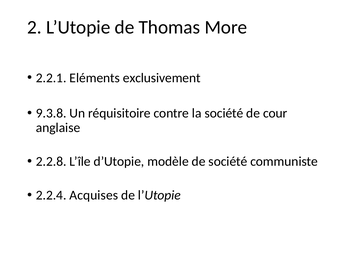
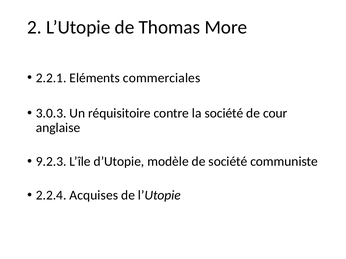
exclusivement: exclusivement -> commerciales (162, 78)
9.3.8: 9.3.8 -> 3.0.3 (51, 113)
2.2.8: 2.2.8 -> 9.2.3 (51, 162)
